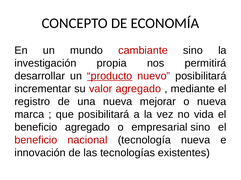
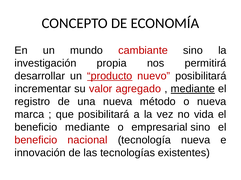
mediante underline: none -> present (193, 89)
mejorar: mejorar -> método (158, 102)
beneficio agregado: agregado -> mediante (87, 128)
